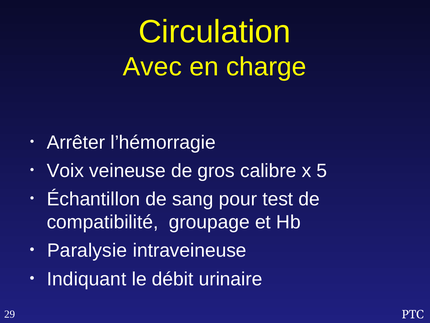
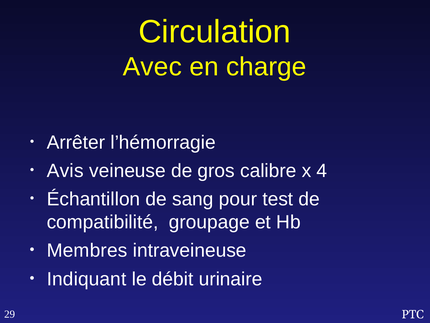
Voix: Voix -> Avis (65, 171)
5: 5 -> 4 (322, 171)
Paralysie: Paralysie -> Membres (87, 250)
